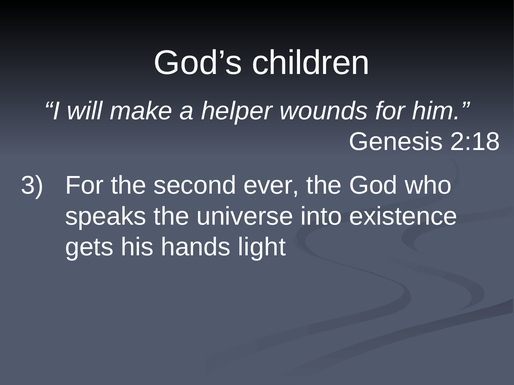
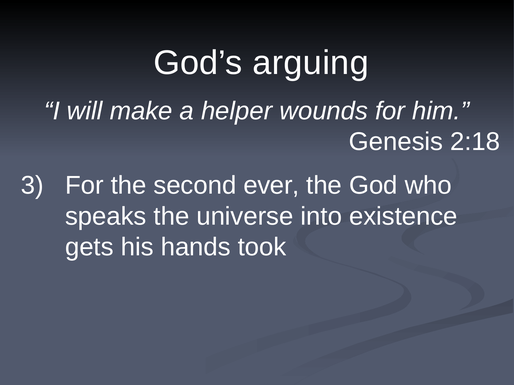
children: children -> arguing (311, 63)
light: light -> took (262, 247)
